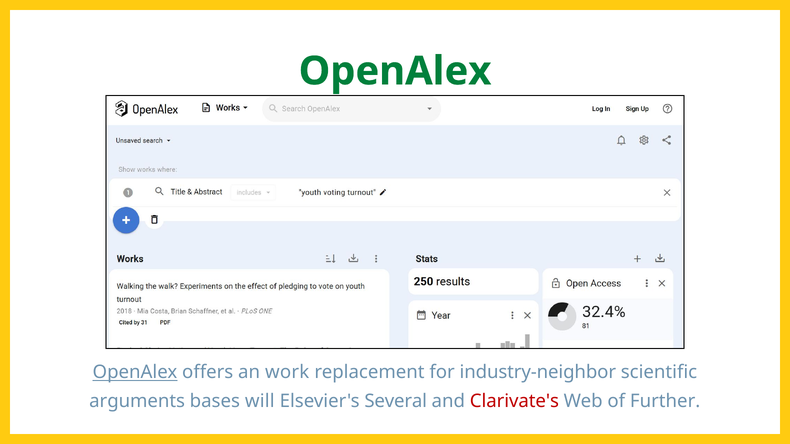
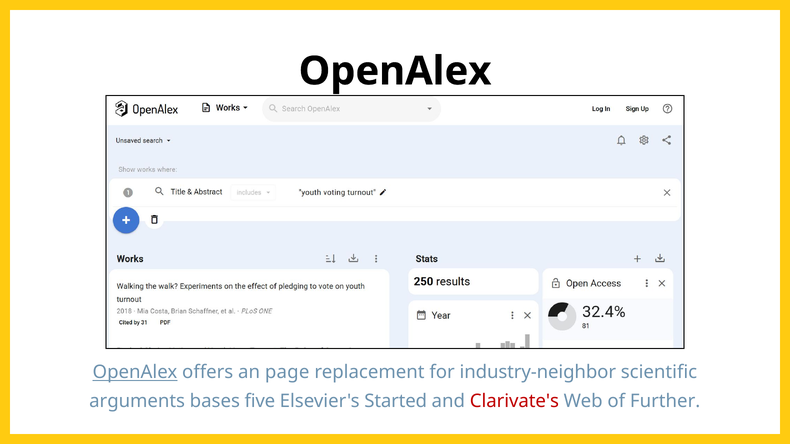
OpenAlex colour: green -> black (395, 71)
work: work -> page (287, 372)
will: will -> five (260, 402)
Several: Several -> Started (396, 402)
